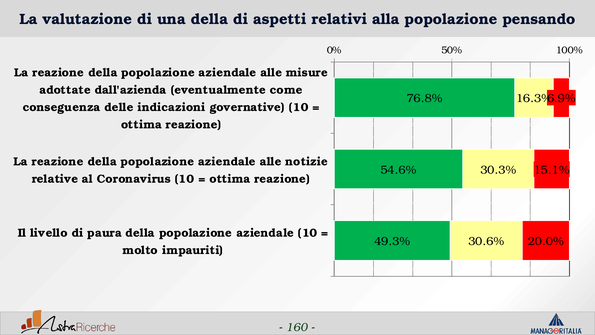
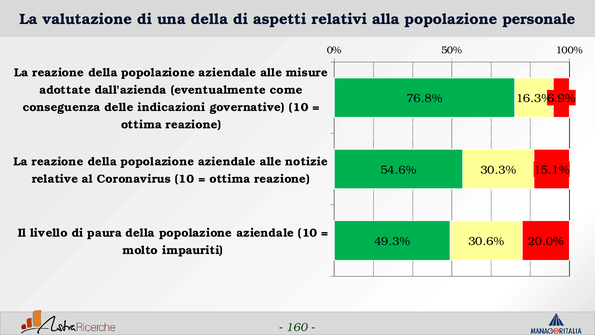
pensando: pensando -> personale (539, 19)
